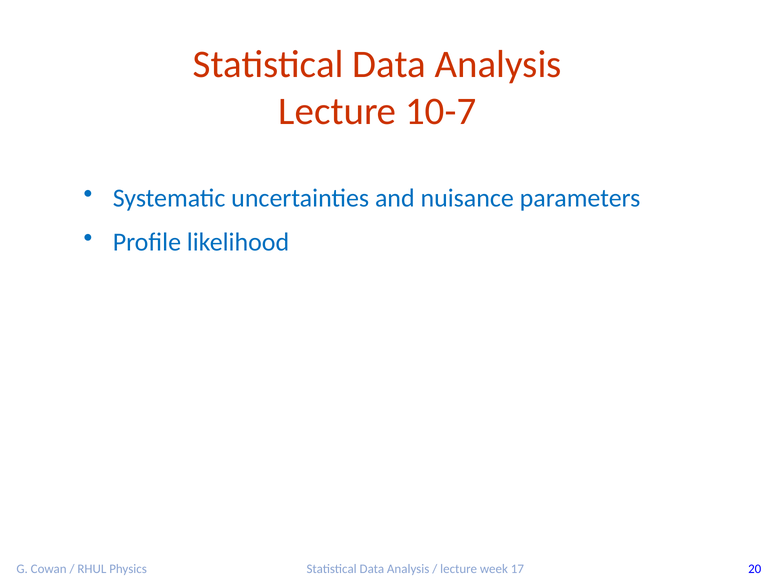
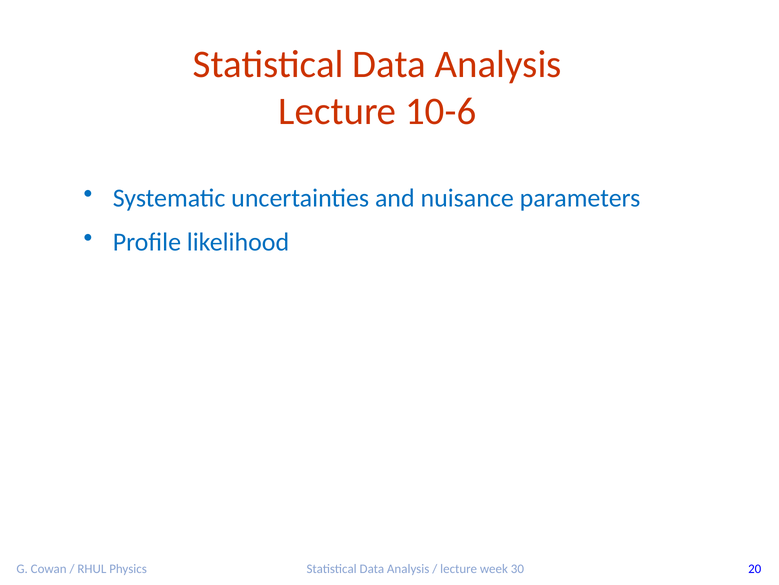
10-7: 10-7 -> 10-6 (441, 111)
17: 17 -> 30 (517, 568)
